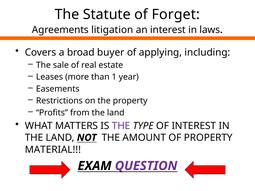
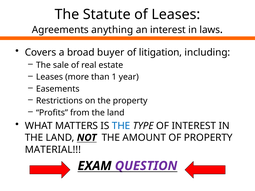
of Forget: Forget -> Leases (176, 14)
litigation: litigation -> anything (112, 30)
applying: applying -> litigation (161, 53)
THE colour: purple -> blue (121, 126)
